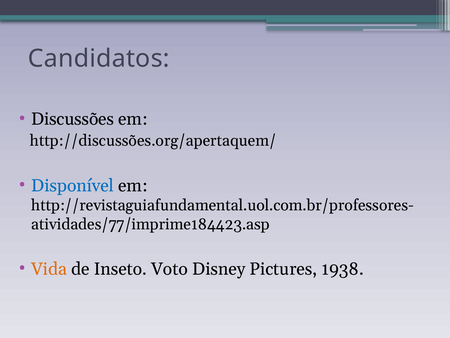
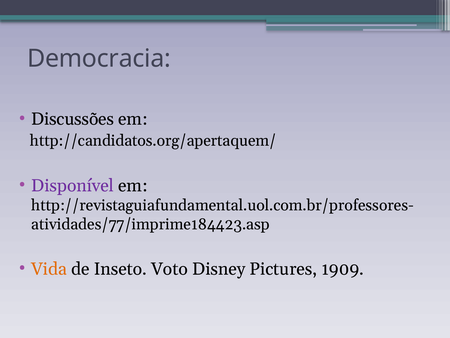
Candidatos: Candidatos -> Democracia (99, 59)
http://discussões.org/apertaquem/: http://discussões.org/apertaquem/ -> http://candidatos.org/apertaquem/ (153, 141)
Disponível colour: blue -> purple (73, 185)
1938: 1938 -> 1909 (343, 269)
